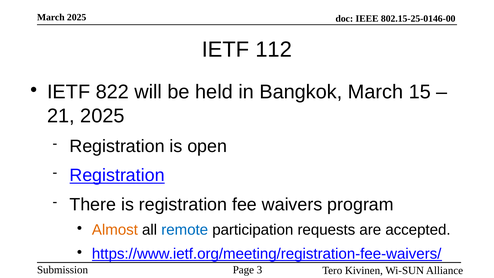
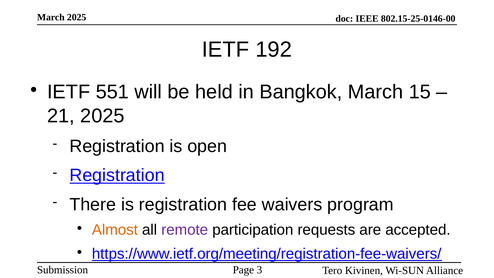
112: 112 -> 192 (274, 49)
822: 822 -> 551 (112, 92)
remote colour: blue -> purple (185, 230)
